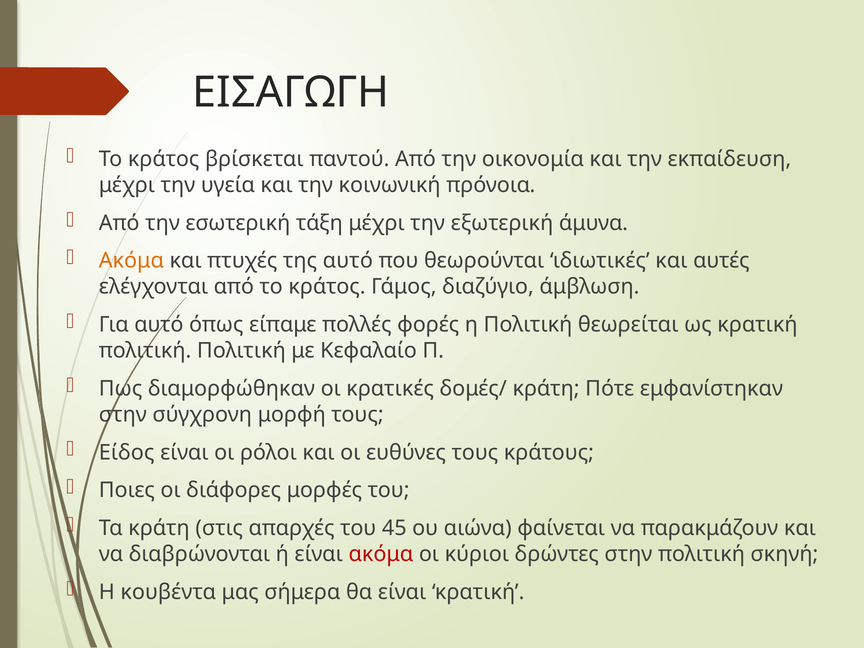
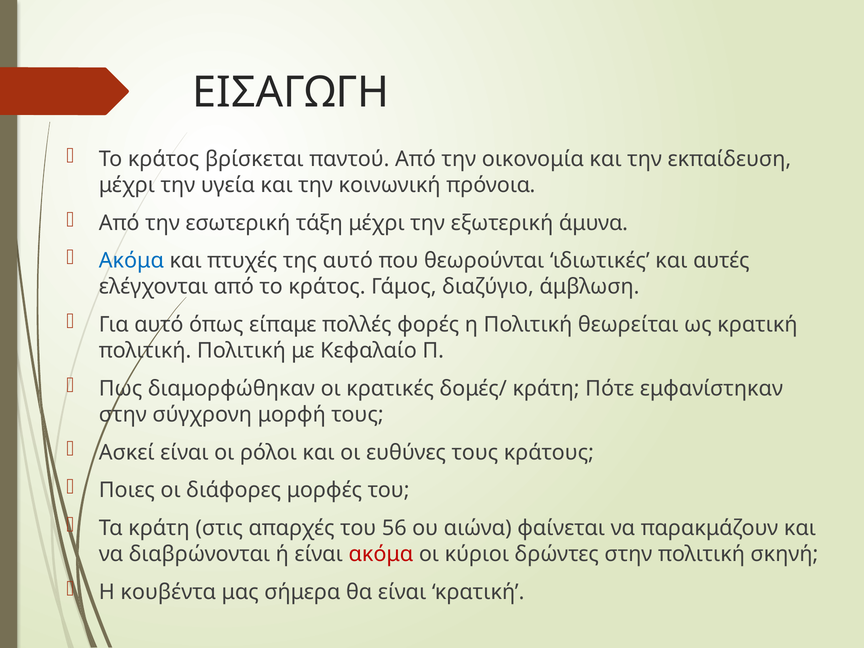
Ακόμα colour: orange -> blue (131, 261)
Είδος: Είδος -> Ασκεί (127, 452)
45: 45 -> 56 (394, 528)
